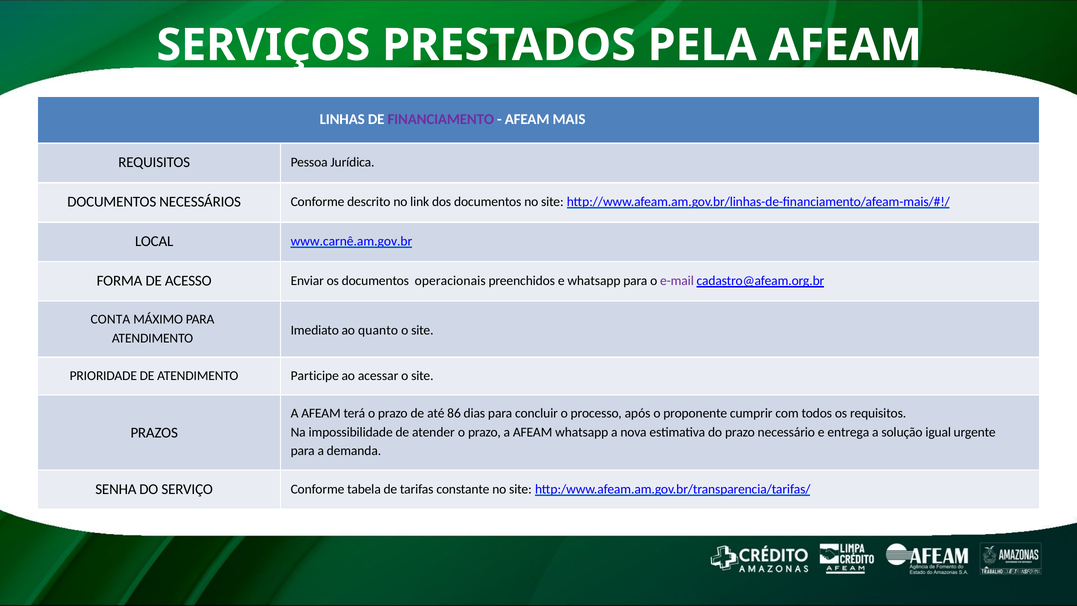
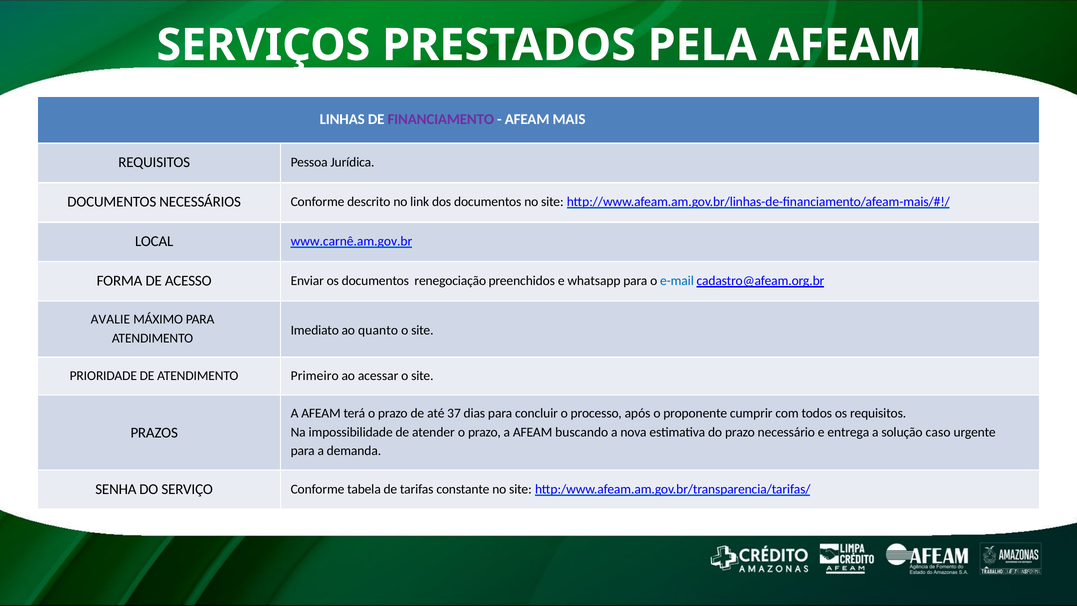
operacionais: operacionais -> renegociação (450, 281)
e-mail colour: purple -> blue (677, 281)
CONTA: CONTA -> AVALIE (110, 319)
Participe: Participe -> Primeiro (315, 376)
86: 86 -> 37 (454, 413)
AFEAM whatsapp: whatsapp -> buscando (582, 432)
igual: igual -> caso (938, 432)
